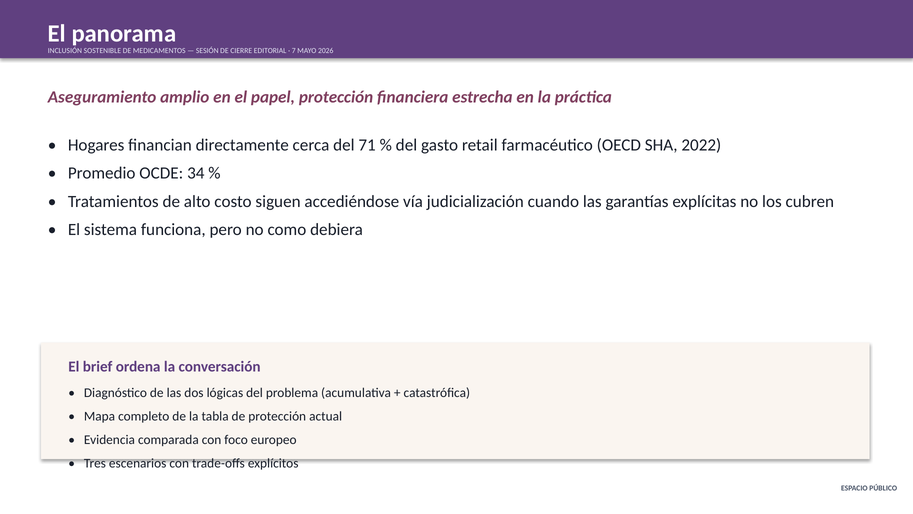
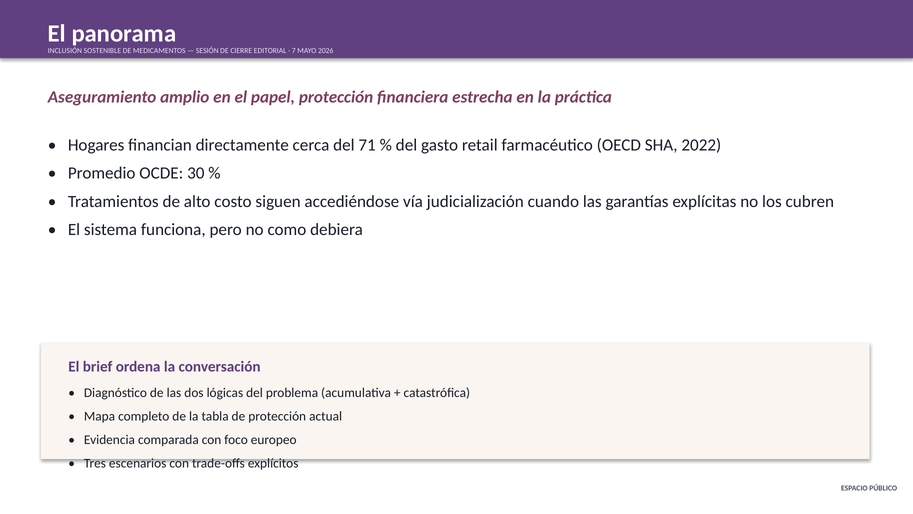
34: 34 -> 30 (196, 173)
